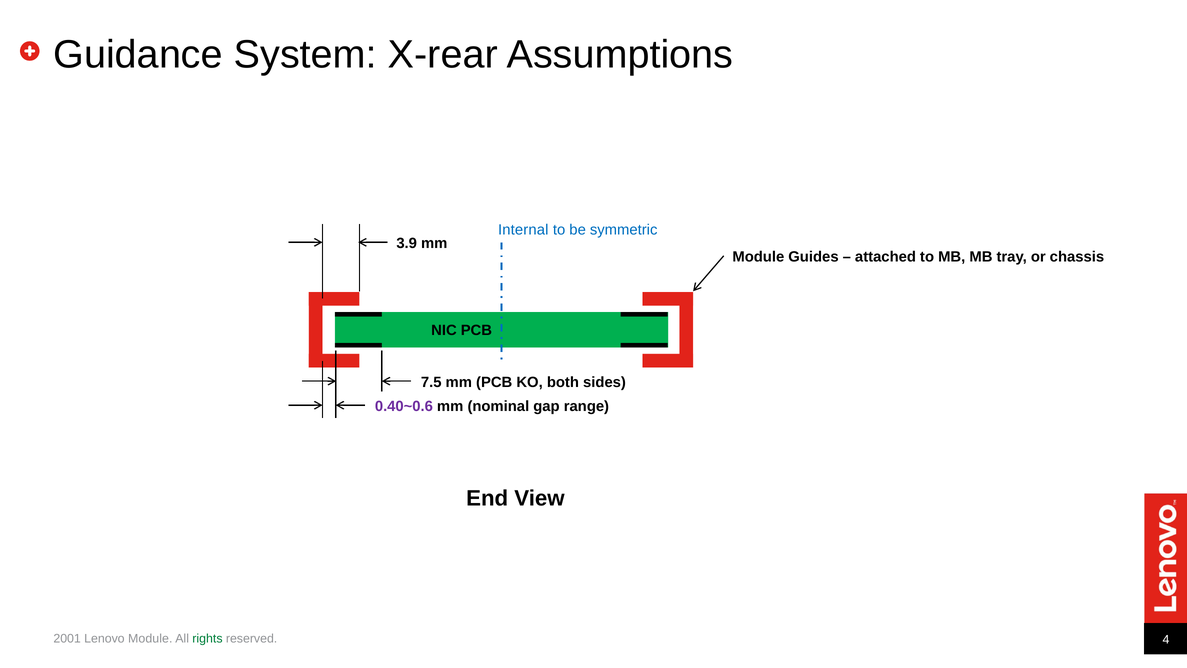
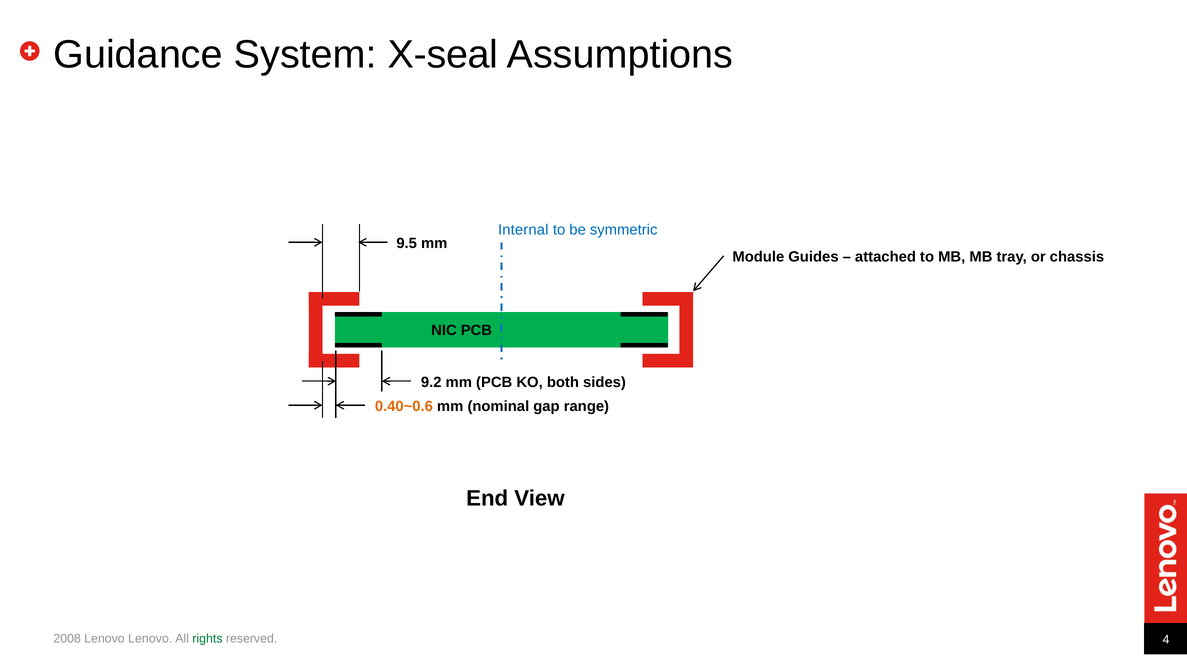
X-rear: X-rear -> X-seal (443, 55)
3.9: 3.9 -> 9.5 (407, 243)
7.5: 7.5 -> 9.2 (431, 382)
0.40~0.6 colour: purple -> orange (404, 406)
2001: 2001 -> 2008 (67, 639)
Lenovo Module: Module -> Lenovo (150, 639)
